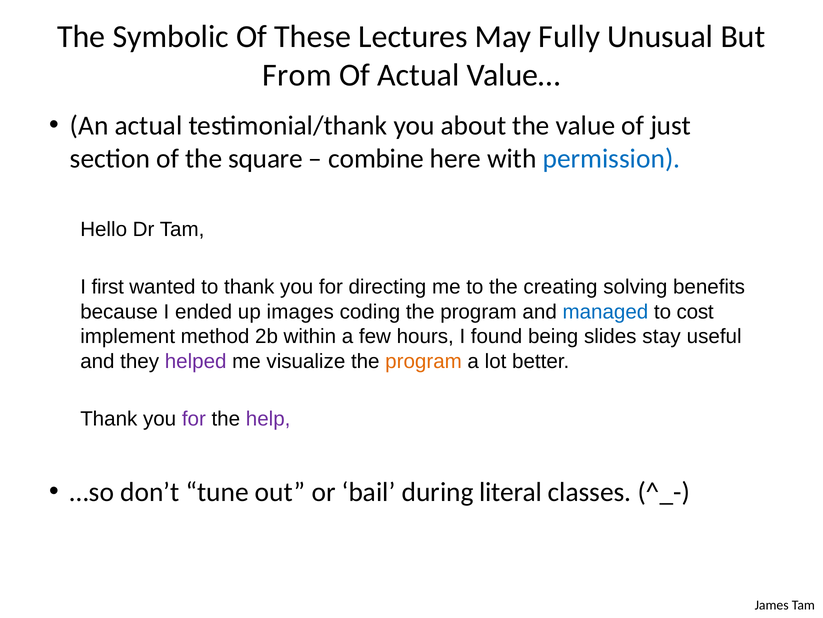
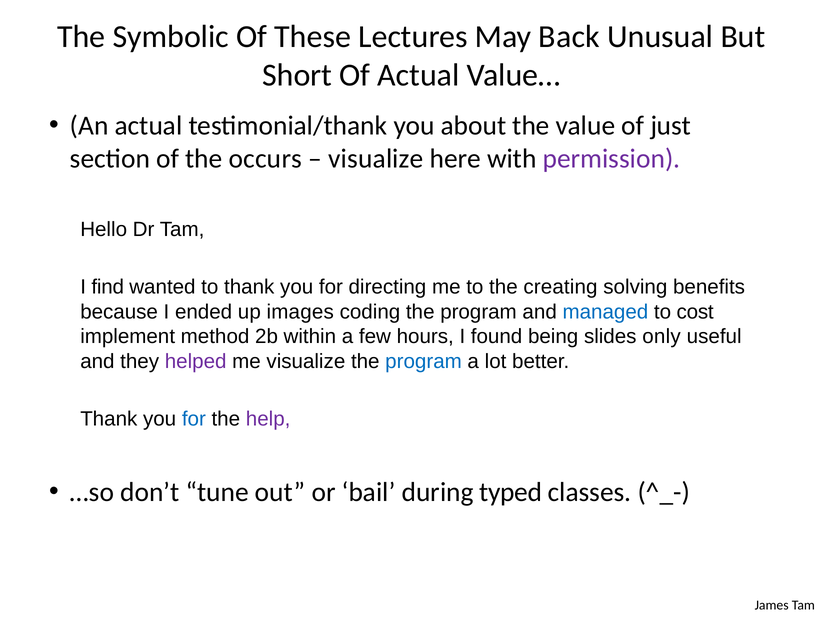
Fully: Fully -> Back (569, 37)
From: From -> Short (297, 75)
square: square -> occurs (265, 158)
combine: combine -> visualize (376, 158)
permission colour: blue -> purple (611, 158)
first: first -> find (108, 287)
stay: stay -> only (662, 336)
program colour: orange -> blue (424, 361)
for colour: purple -> blue (194, 418)
literal: literal -> typed (511, 492)
